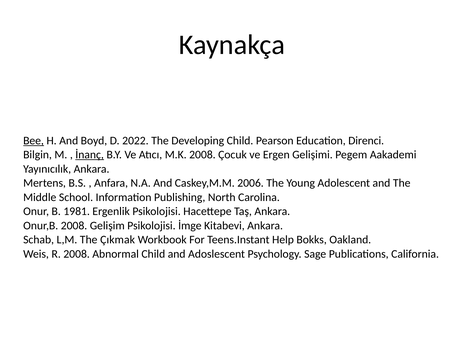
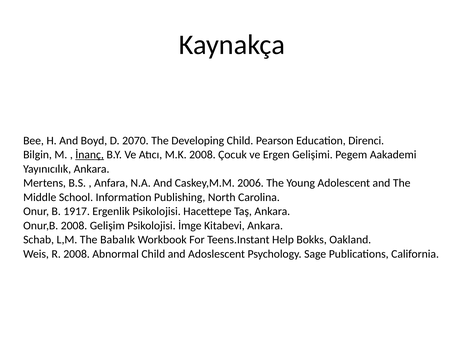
Bee underline: present -> none (34, 141)
2022: 2022 -> 2070 (135, 141)
1981: 1981 -> 1917 (77, 211)
Çıkmak: Çıkmak -> Babalık (118, 240)
